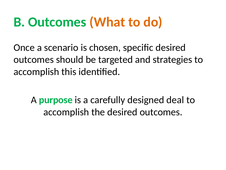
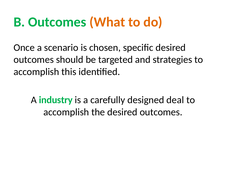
purpose: purpose -> industry (56, 100)
